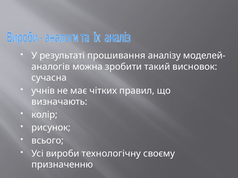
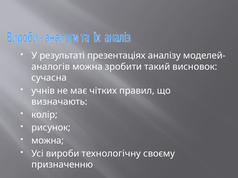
прошивання: прошивання -> презентаціях (116, 56)
всього: всього -> можна (48, 141)
